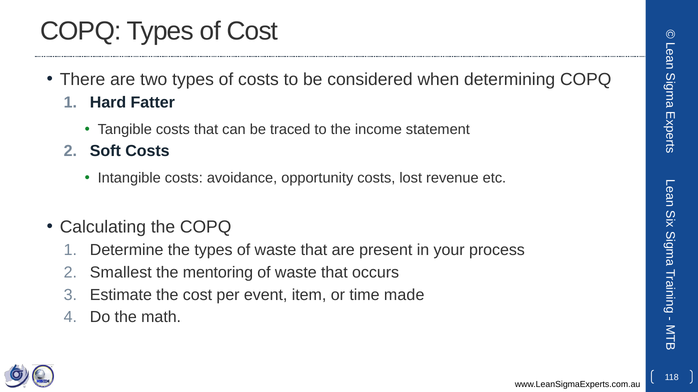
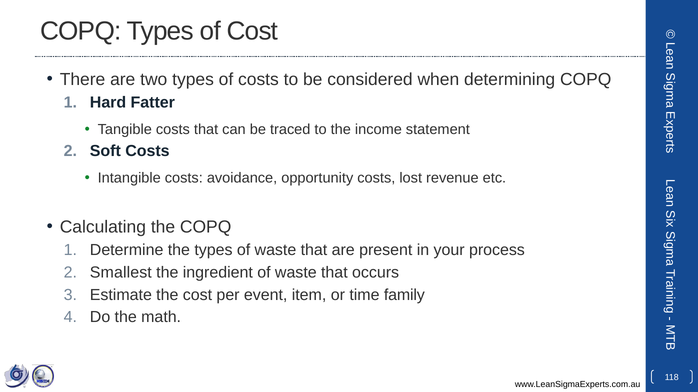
mentoring: mentoring -> ingredient (218, 273)
made: made -> family (404, 295)
